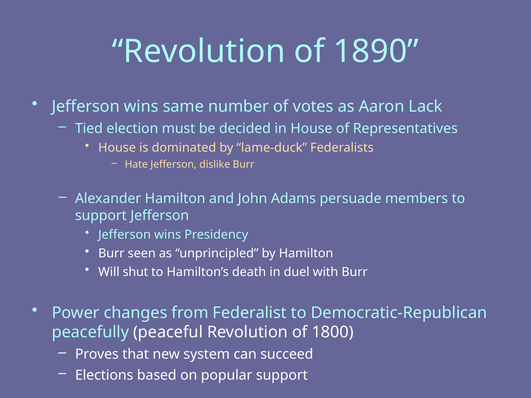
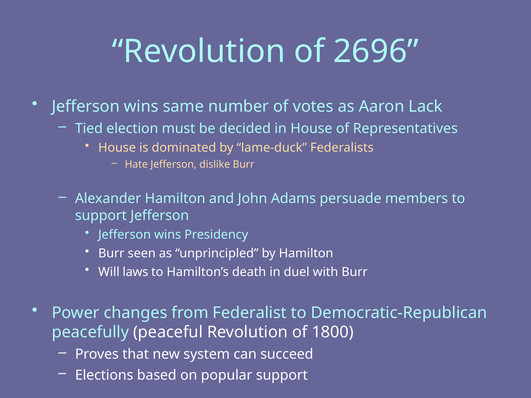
1890: 1890 -> 2696 (376, 51)
shut: shut -> laws (135, 272)
